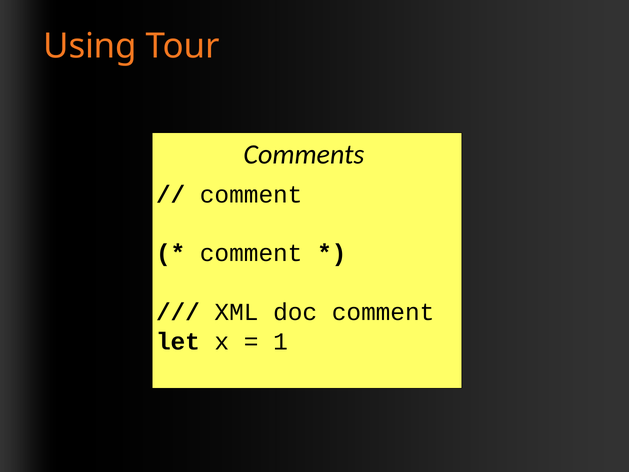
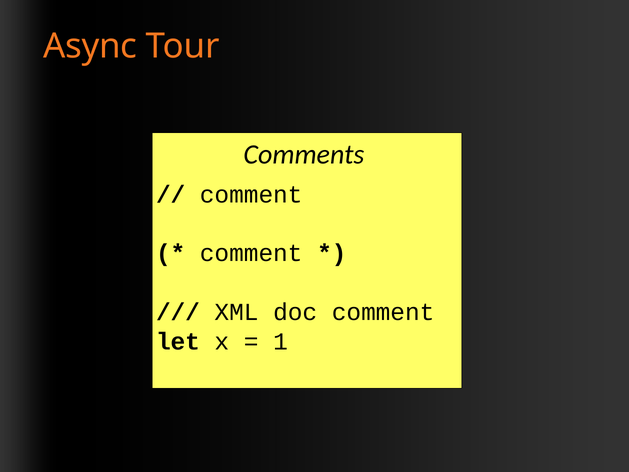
Using: Using -> Async (90, 46)
